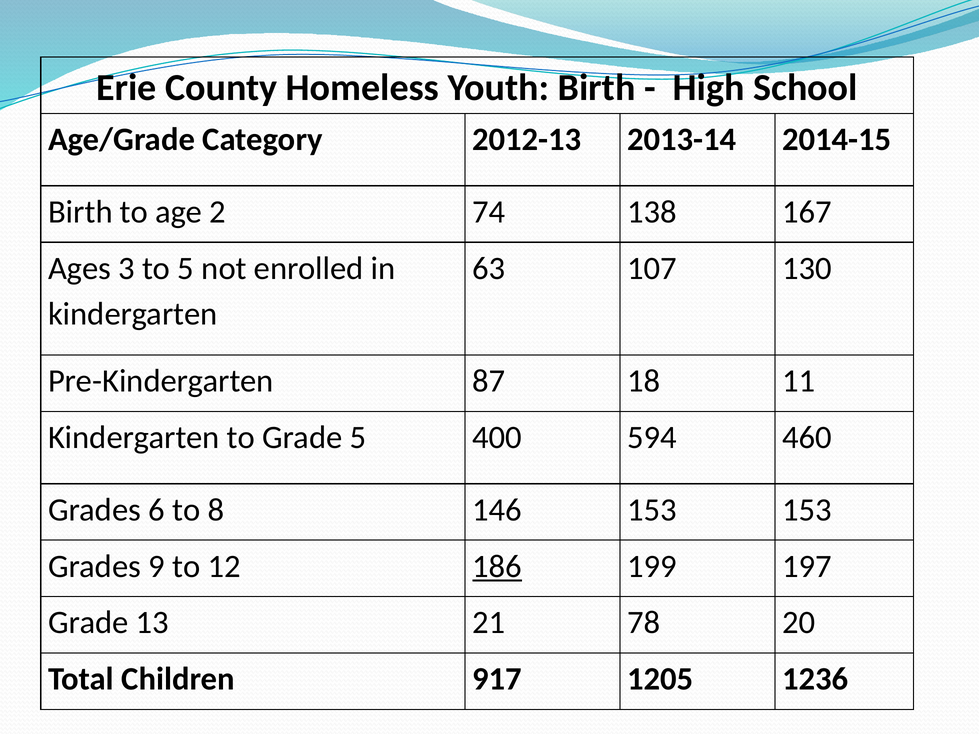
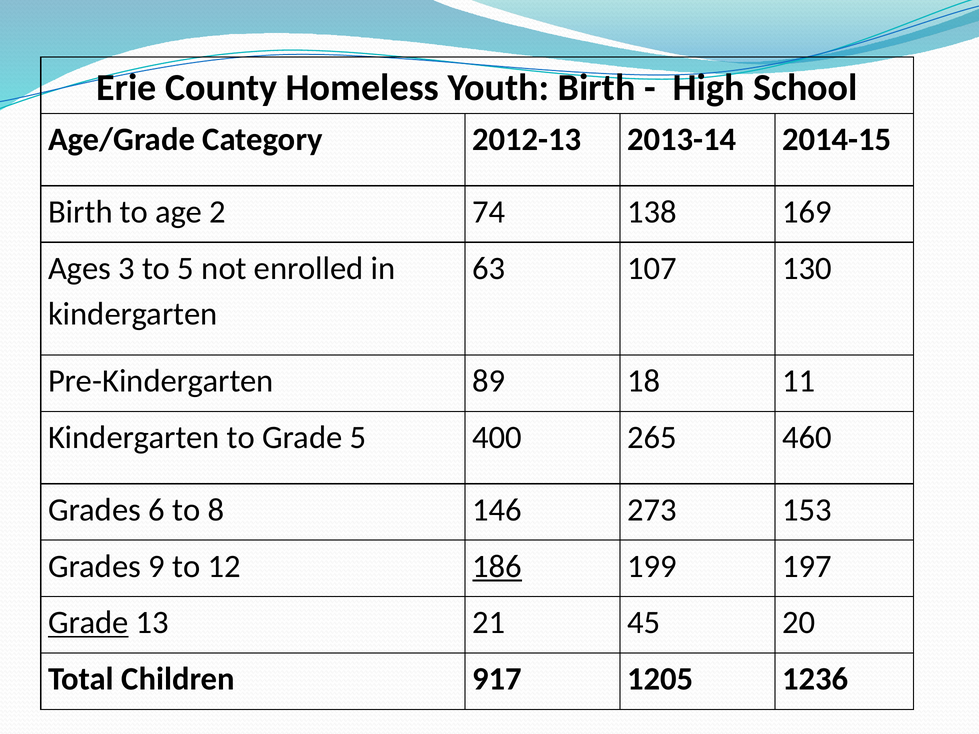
167: 167 -> 169 (807, 212)
87: 87 -> 89 (489, 381)
594: 594 -> 265 (652, 438)
146 153: 153 -> 273 (652, 510)
Grade underline: none -> present (88, 623)
78: 78 -> 45 (644, 623)
